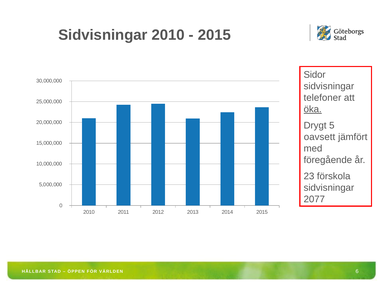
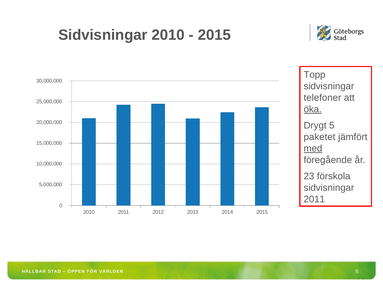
Sidor: Sidor -> Topp (315, 75)
oavsett: oavsett -> paketet (320, 137)
med underline: none -> present (313, 149)
2077: 2077 -> 2011 (314, 199)
